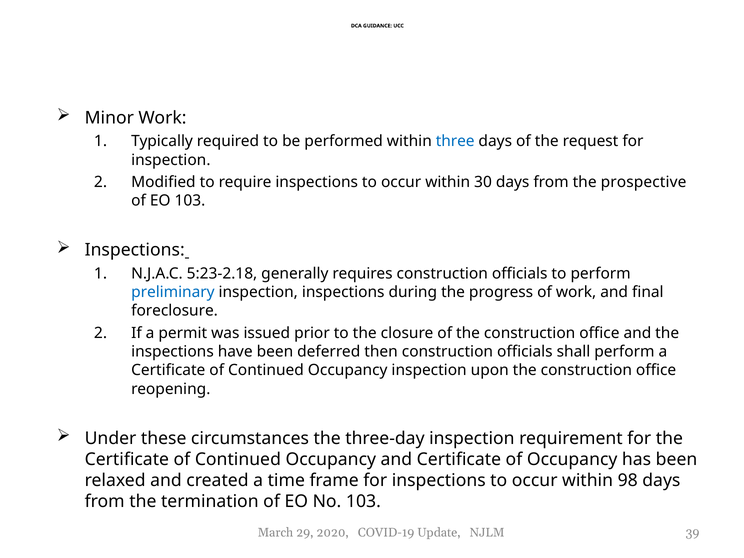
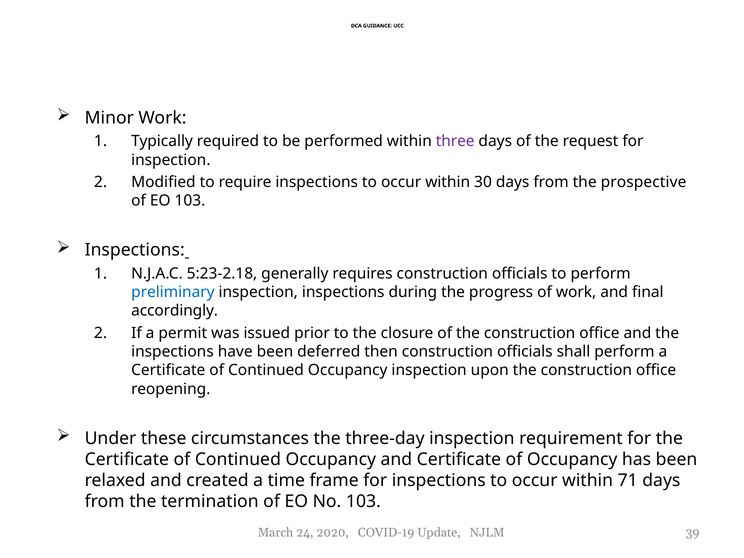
three colour: blue -> purple (455, 141)
foreclosure: foreclosure -> accordingly (175, 311)
98: 98 -> 71 (628, 480)
29: 29 -> 24 (305, 533)
